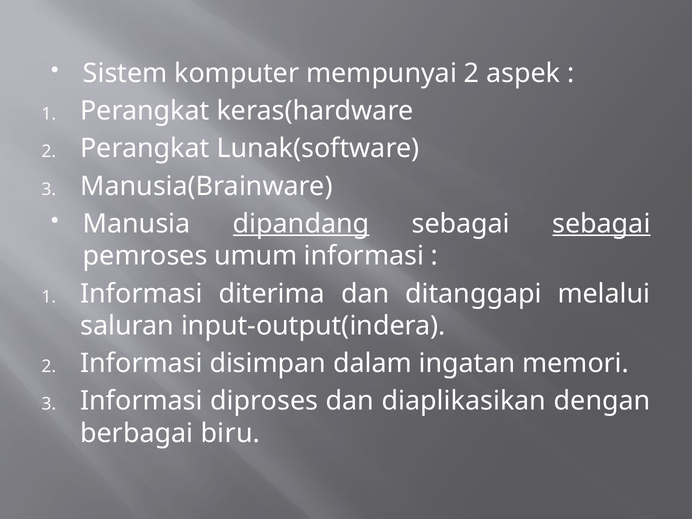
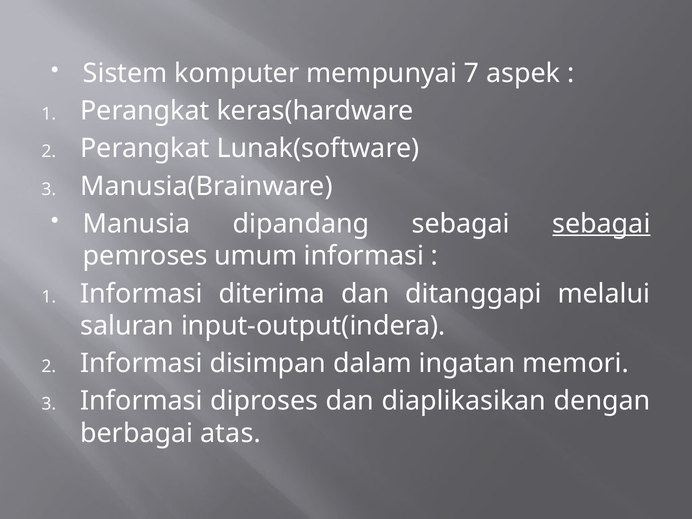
mempunyai 2: 2 -> 7 (472, 73)
dipandang underline: present -> none (301, 224)
biru: biru -> atas (230, 433)
